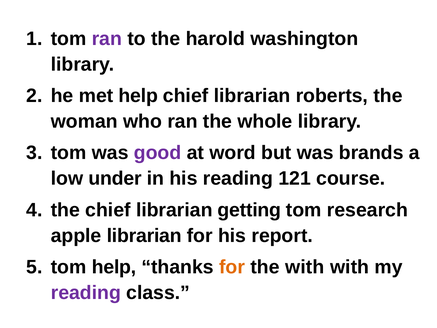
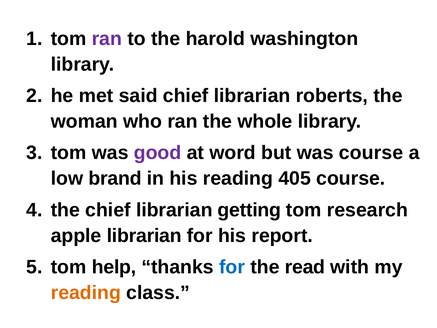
met help: help -> said (138, 96)
was brands: brands -> course (371, 153)
under: under -> brand (115, 178)
121: 121 -> 405 (295, 178)
for colour: orange -> blue (232, 267)
the with: with -> read (305, 267)
reading colour: purple -> orange (86, 292)
